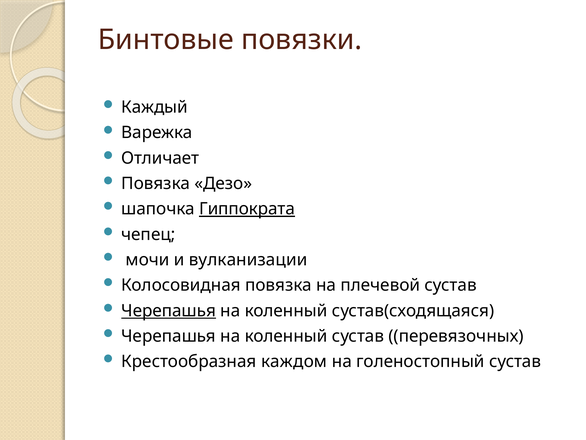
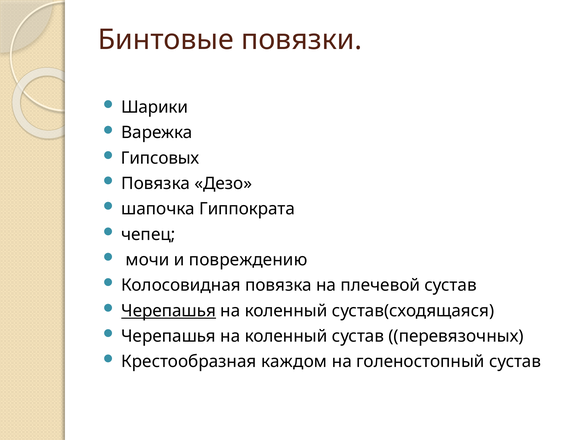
Каждый: Каждый -> Шарики (155, 107)
Отличает: Отличает -> Гипсовых (160, 158)
Гиппократа underline: present -> none (247, 209)
вулканизации: вулканизации -> повреждению (248, 260)
